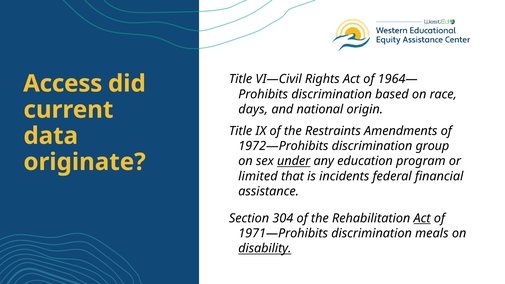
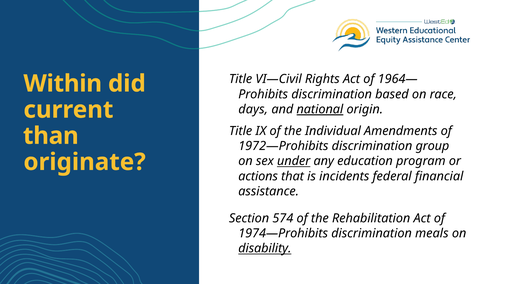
Access: Access -> Within (63, 84)
national underline: none -> present (320, 109)
Restraints: Restraints -> Individual (333, 131)
data: data -> than (51, 136)
limited: limited -> actions (258, 176)
304: 304 -> 574 (283, 218)
Act underline: present -> none (422, 218)
1971—Prohibits: 1971—Prohibits -> 1974—Prohibits (283, 233)
